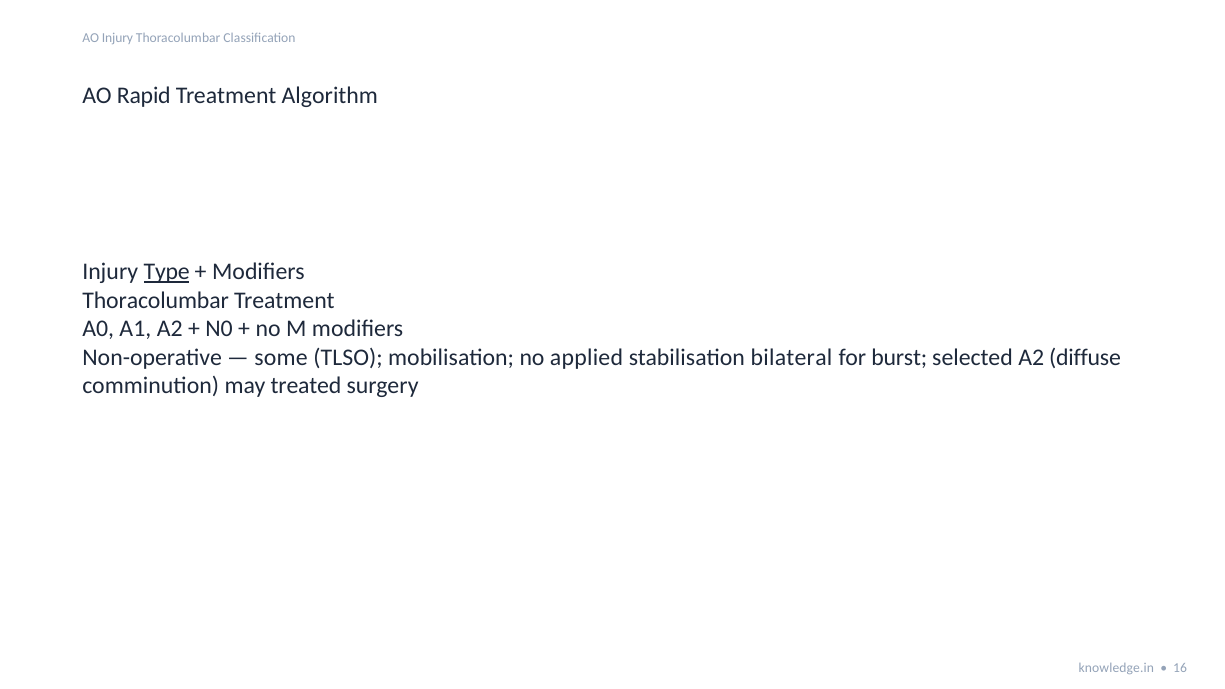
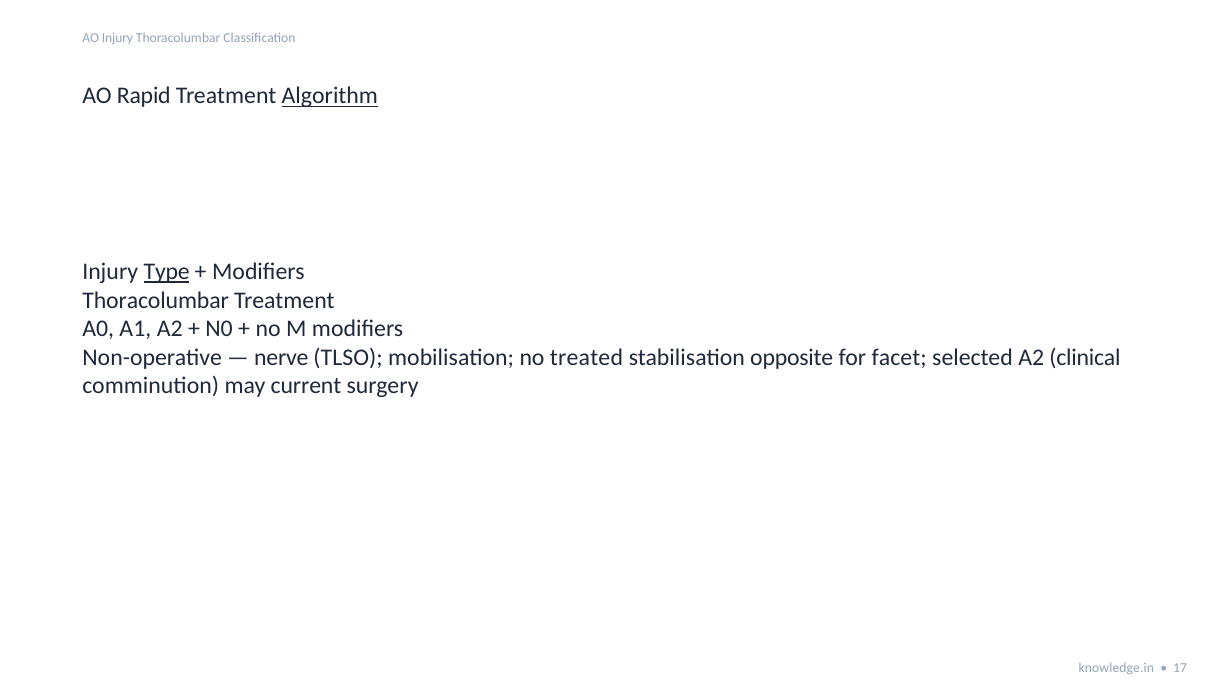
Algorithm underline: none -> present (330, 96)
some: some -> nerve (281, 357)
applied: applied -> treated (586, 357)
bilateral: bilateral -> opposite (792, 357)
burst: burst -> facet (899, 357)
diffuse: diffuse -> clinical (1085, 357)
treated: treated -> current (306, 386)
16: 16 -> 17 (1180, 669)
